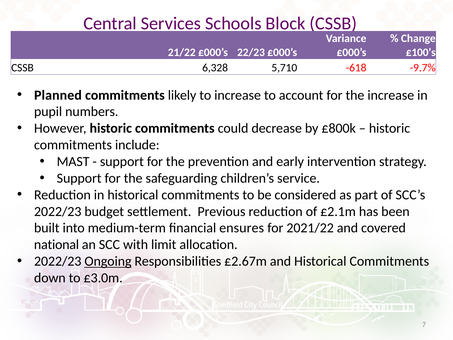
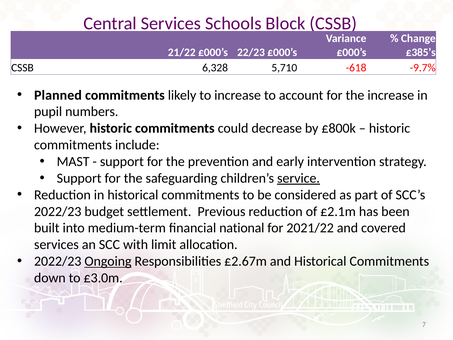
£100’s: £100’s -> £385’s (421, 52)
service underline: none -> present (299, 178)
ensures: ensures -> national (242, 228)
national: national -> services (56, 245)
